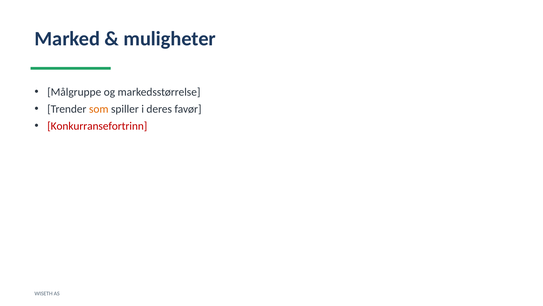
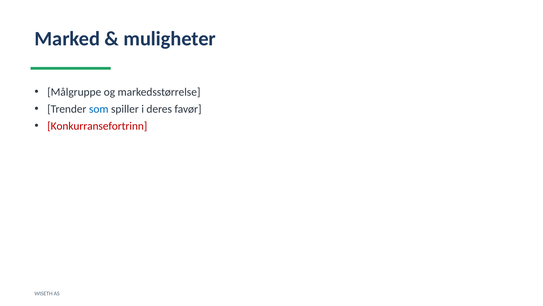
som colour: orange -> blue (99, 109)
